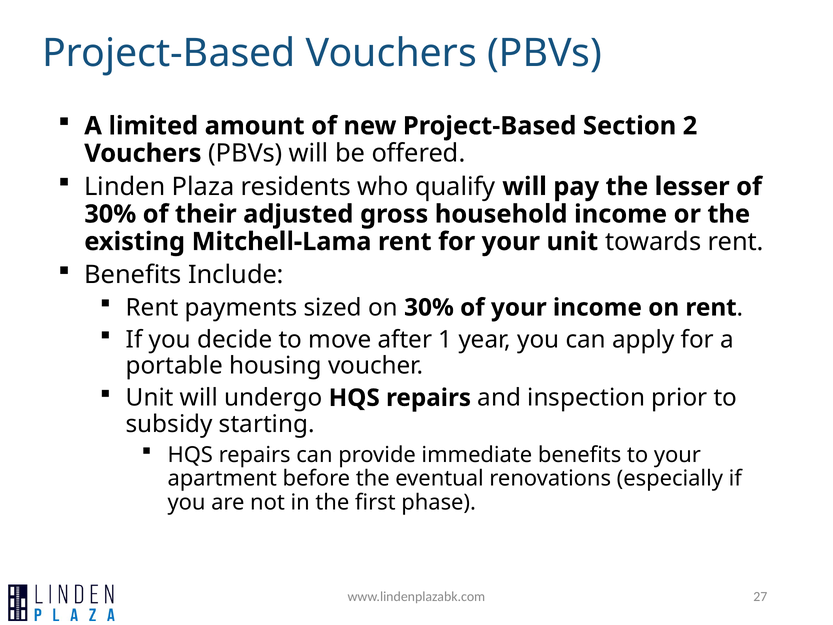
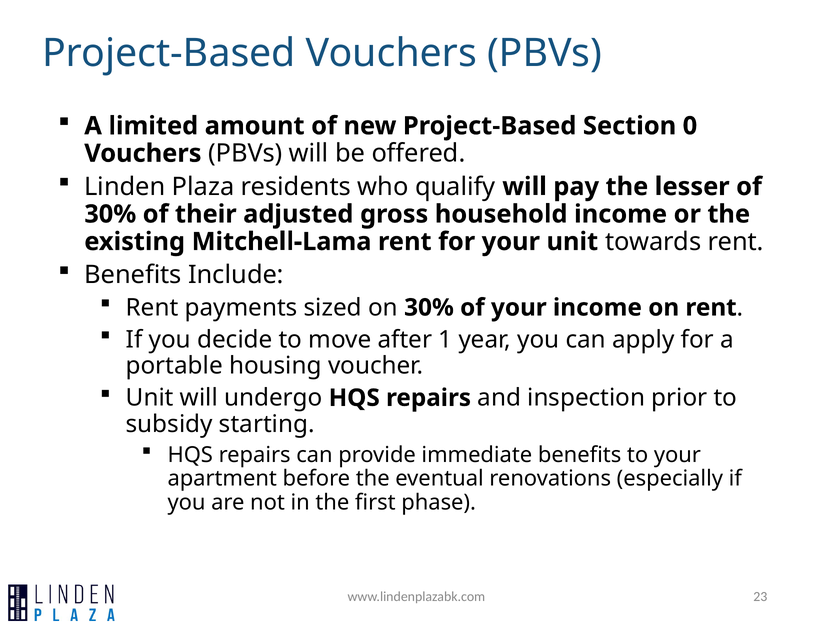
2: 2 -> 0 (690, 126)
27: 27 -> 23 (760, 596)
